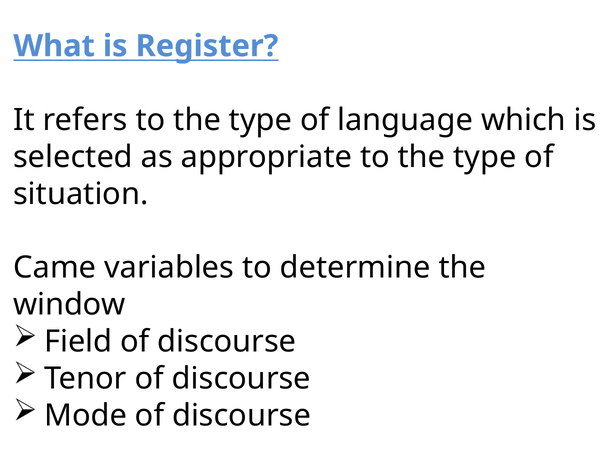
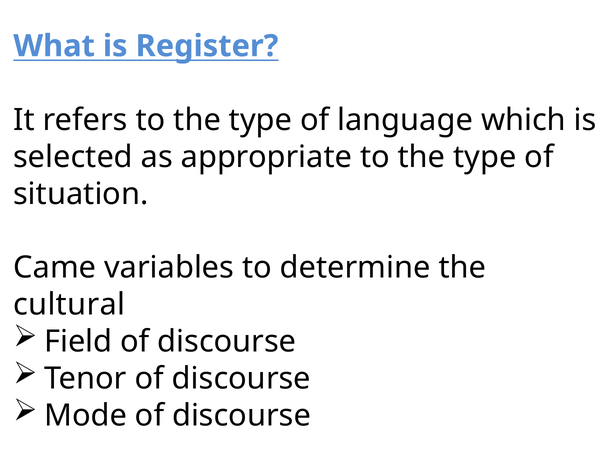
window: window -> cultural (69, 305)
